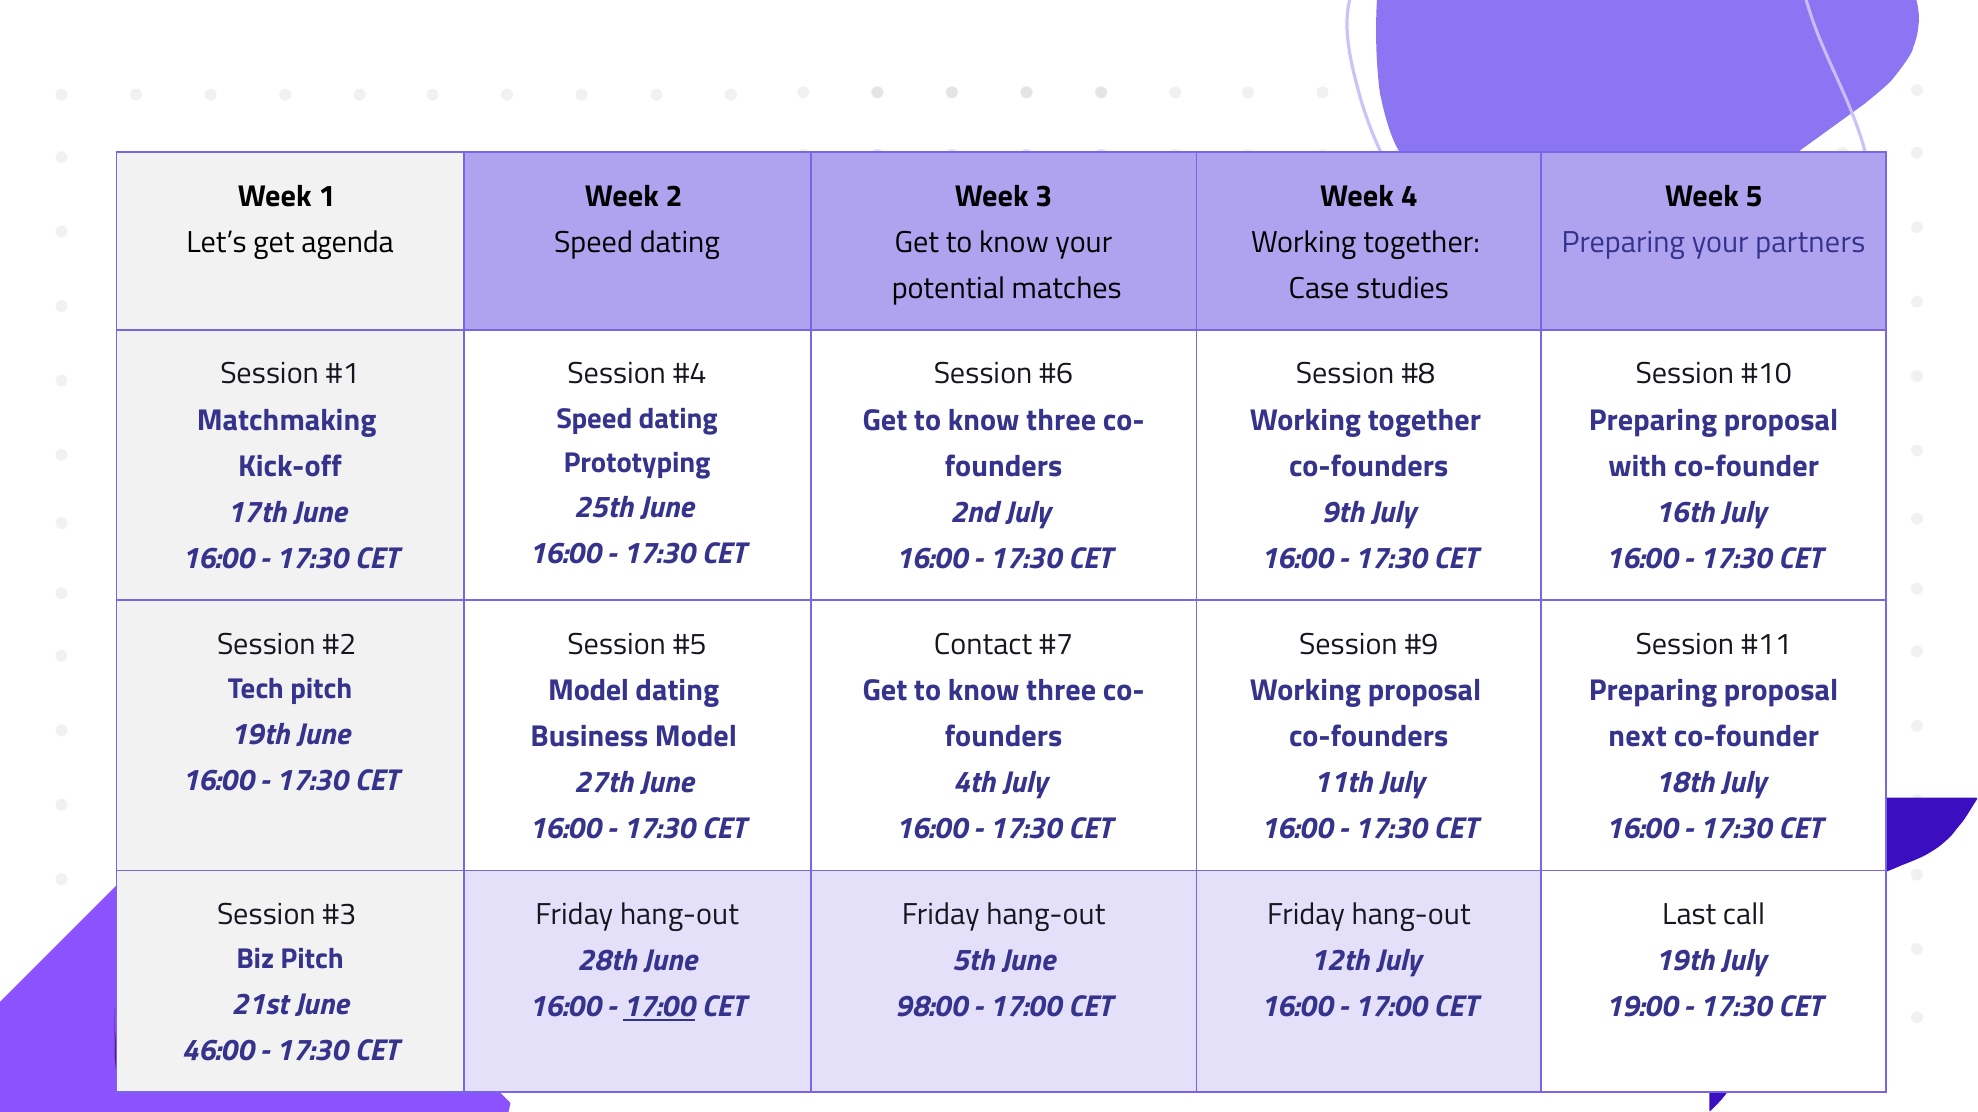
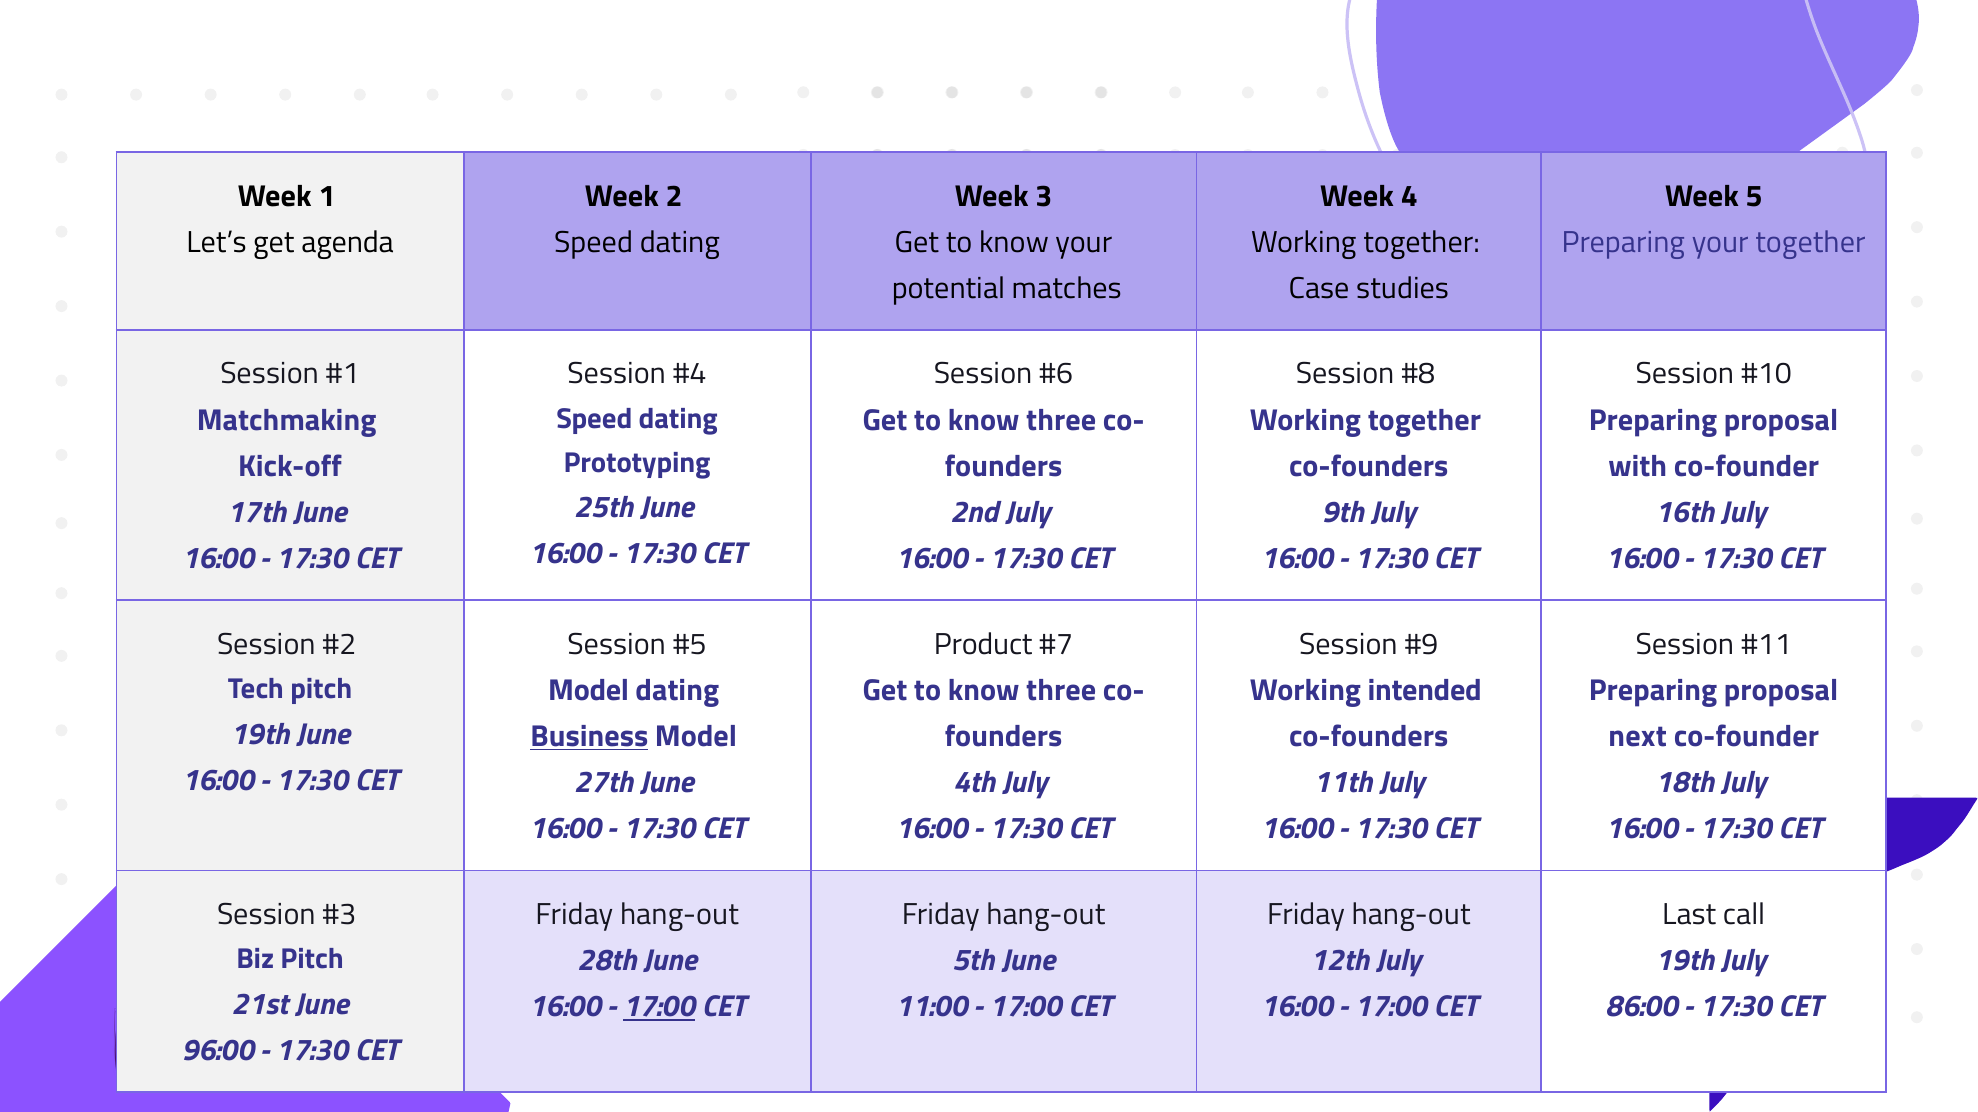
your partners: partners -> together (1810, 242)
Contact: Contact -> Product (983, 645)
Working proposal: proposal -> intended (1425, 691)
Business underline: none -> present (589, 737)
98:00: 98:00 -> 11:00 (931, 1007)
19:00: 19:00 -> 86:00 (1641, 1007)
46:00: 46:00 -> 96:00 (218, 1051)
